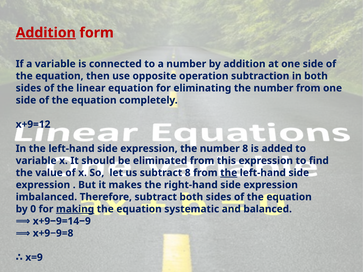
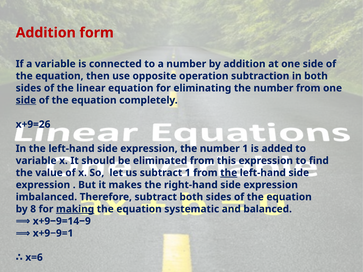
Addition underline: present -> none (46, 33)
side underline: none -> present (26, 100)
x+9=12: x+9=12 -> x+9=26 (33, 124)
number 8: 8 -> 1 (245, 149)
subtract 8: 8 -> 1 (188, 173)
0: 0 -> 8 (33, 209)
x+9−9=8: x+9−9=8 -> x+9−9=1 (53, 233)
x=9: x=9 -> x=6 (34, 258)
